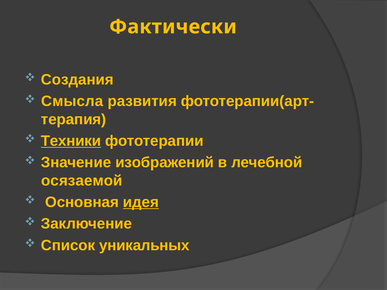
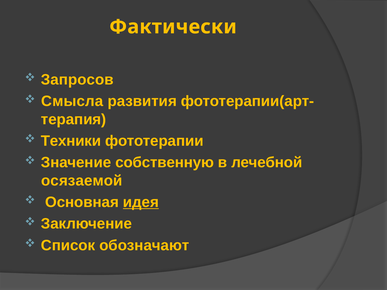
Создания: Создания -> Запросов (77, 80)
Техники underline: present -> none (71, 141)
изображений: изображений -> собственную (165, 163)
уникальных: уникальных -> обозначают (144, 246)
